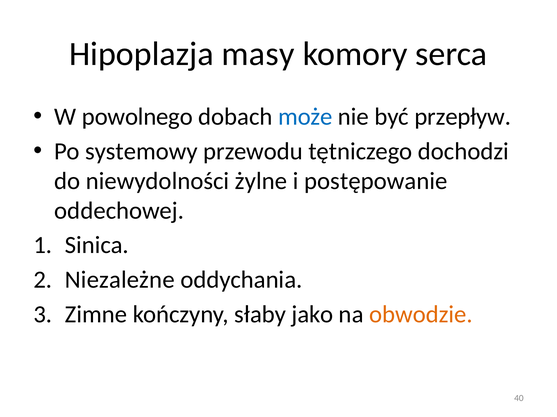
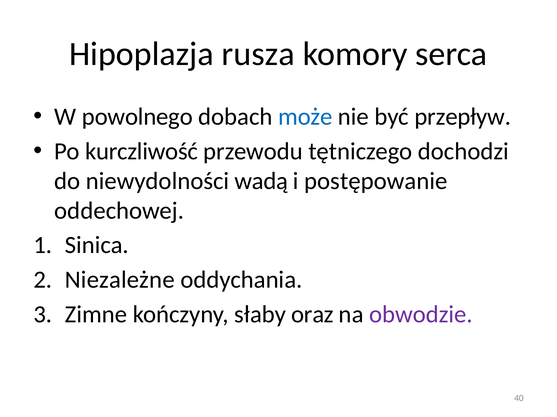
masy: masy -> rusza (258, 54)
systemowy: systemowy -> kurczliwość (142, 152)
żylne: żylne -> wadą (261, 181)
jako: jako -> oraz (312, 315)
obwodzie colour: orange -> purple (421, 315)
